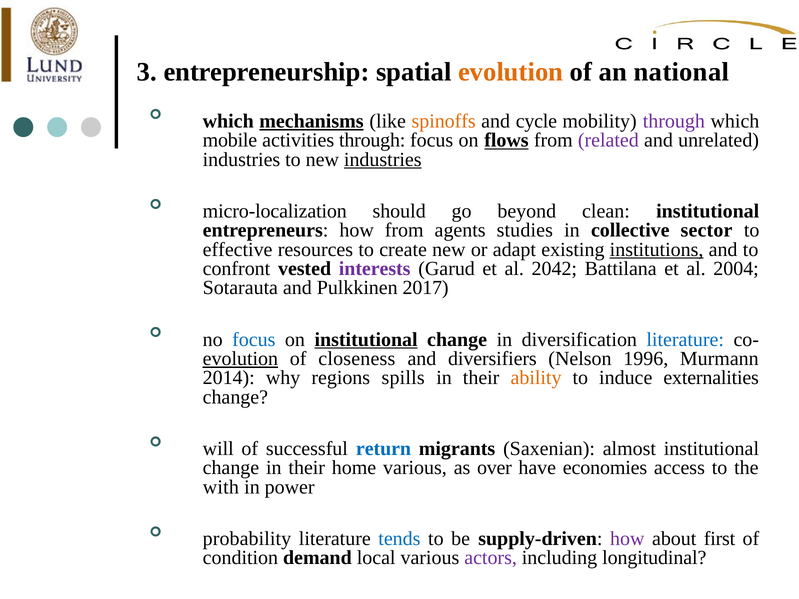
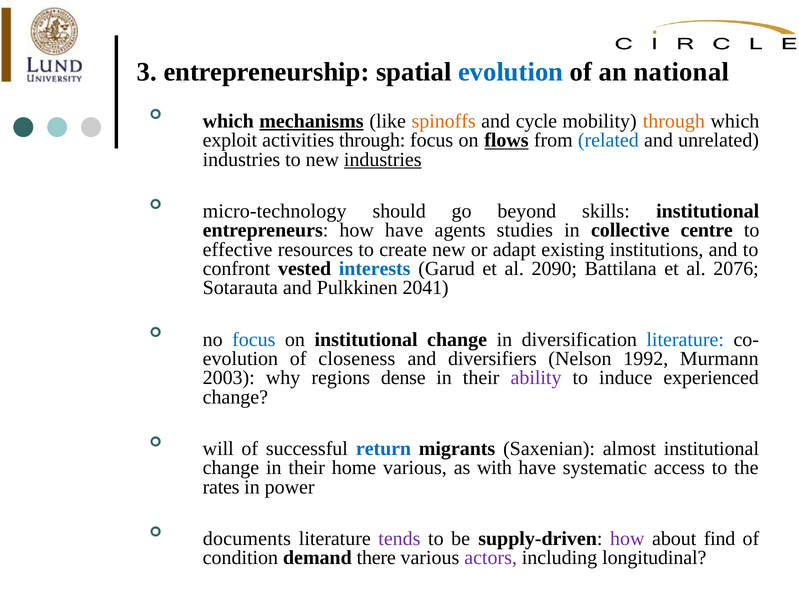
evolution colour: orange -> blue (511, 72)
through colour: purple -> orange (674, 121)
mobile: mobile -> exploit (230, 140)
related colour: purple -> blue (608, 140)
micro-localization: micro-localization -> micro-technology (275, 211)
clean: clean -> skills (606, 211)
how from: from -> have (404, 230)
sector: sector -> centre (707, 230)
institutions underline: present -> none (657, 250)
interests colour: purple -> blue (375, 269)
2042: 2042 -> 2090 (554, 269)
2004: 2004 -> 2076 (736, 269)
2017: 2017 -> 2041 (426, 288)
institutional underline: present -> none (366, 340)
evolution underline: present -> none (240, 359)
1996: 1996 -> 1992 (646, 359)
2014: 2014 -> 2003 (229, 378)
spills: spills -> dense (403, 378)
ability colour: orange -> purple (536, 378)
externalities: externalities -> experienced (711, 378)
over: over -> with (494, 468)
economies: economies -> systematic (605, 468)
with: with -> rates (221, 487)
probability: probability -> documents (247, 539)
tends colour: blue -> purple (399, 539)
first: first -> find (720, 539)
local: local -> there (376, 558)
